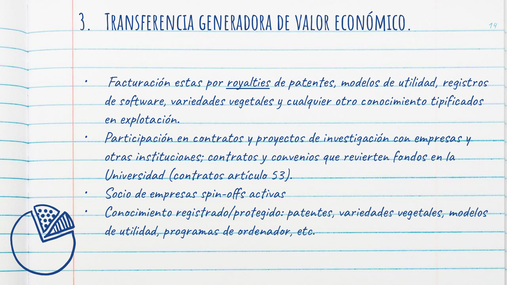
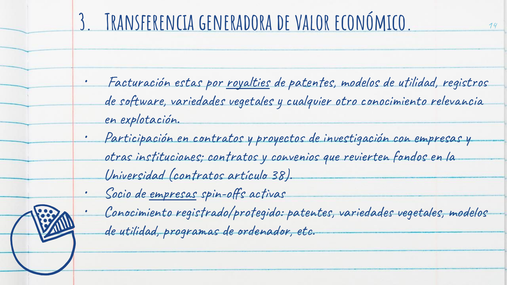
tipificados: tipificados -> relevancia (456, 100)
53: 53 -> 38 (281, 175)
empresas underline: none -> present (173, 193)
